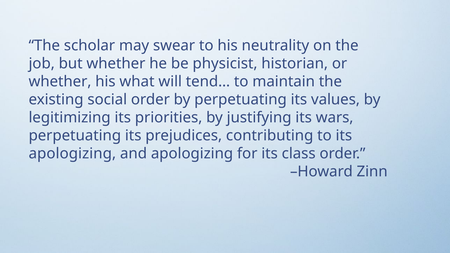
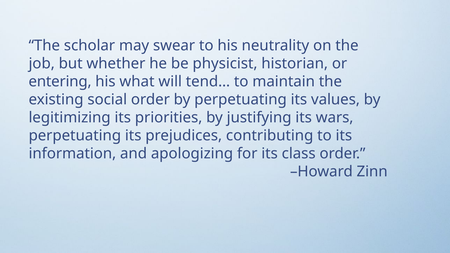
whether: whether -> entering (60, 81)
apologizing: apologizing -> information (72, 154)
